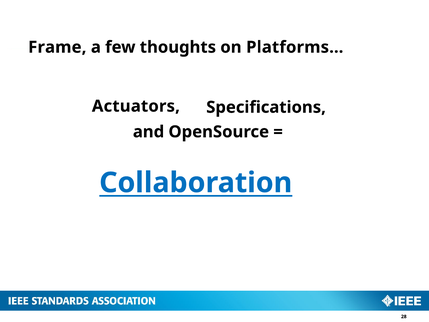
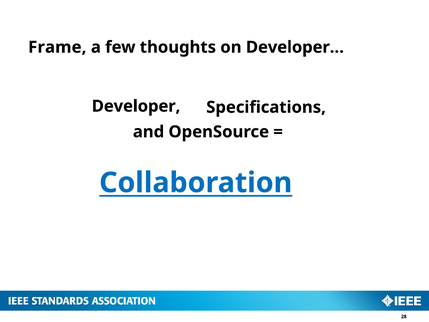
Platforms…: Platforms… -> Developer… (295, 47)
Actuators: Actuators -> Developer (136, 106)
